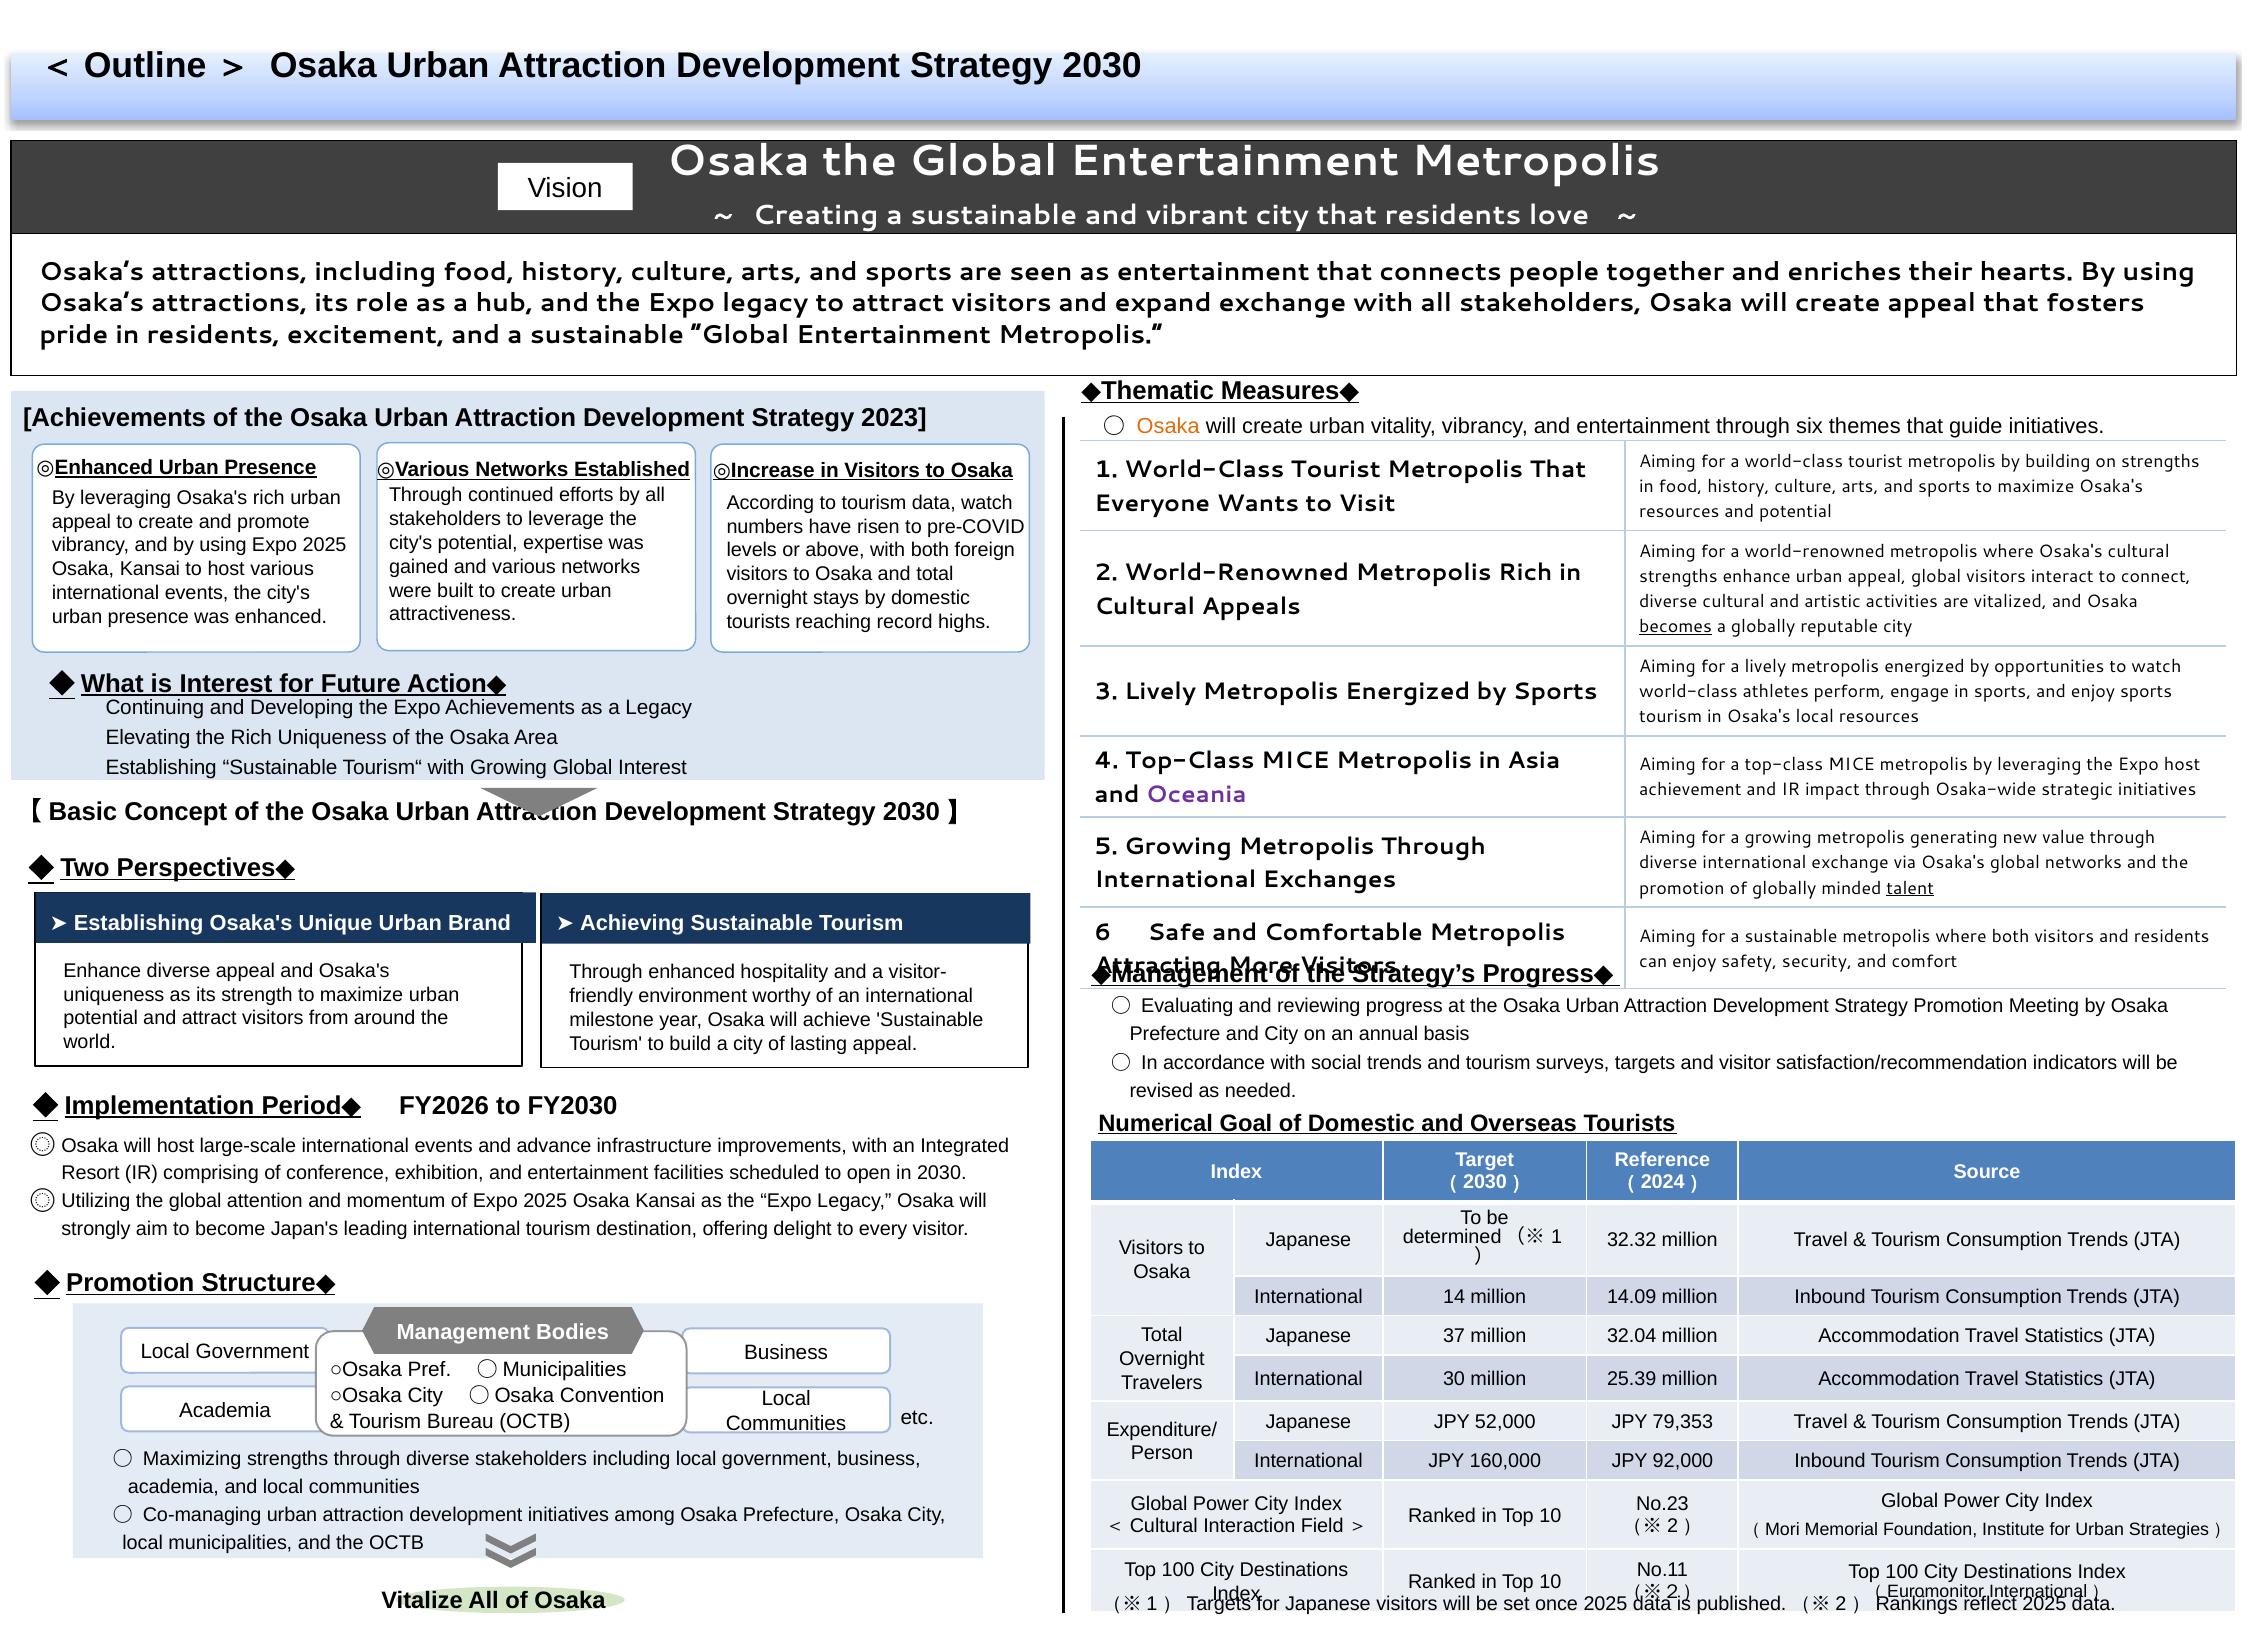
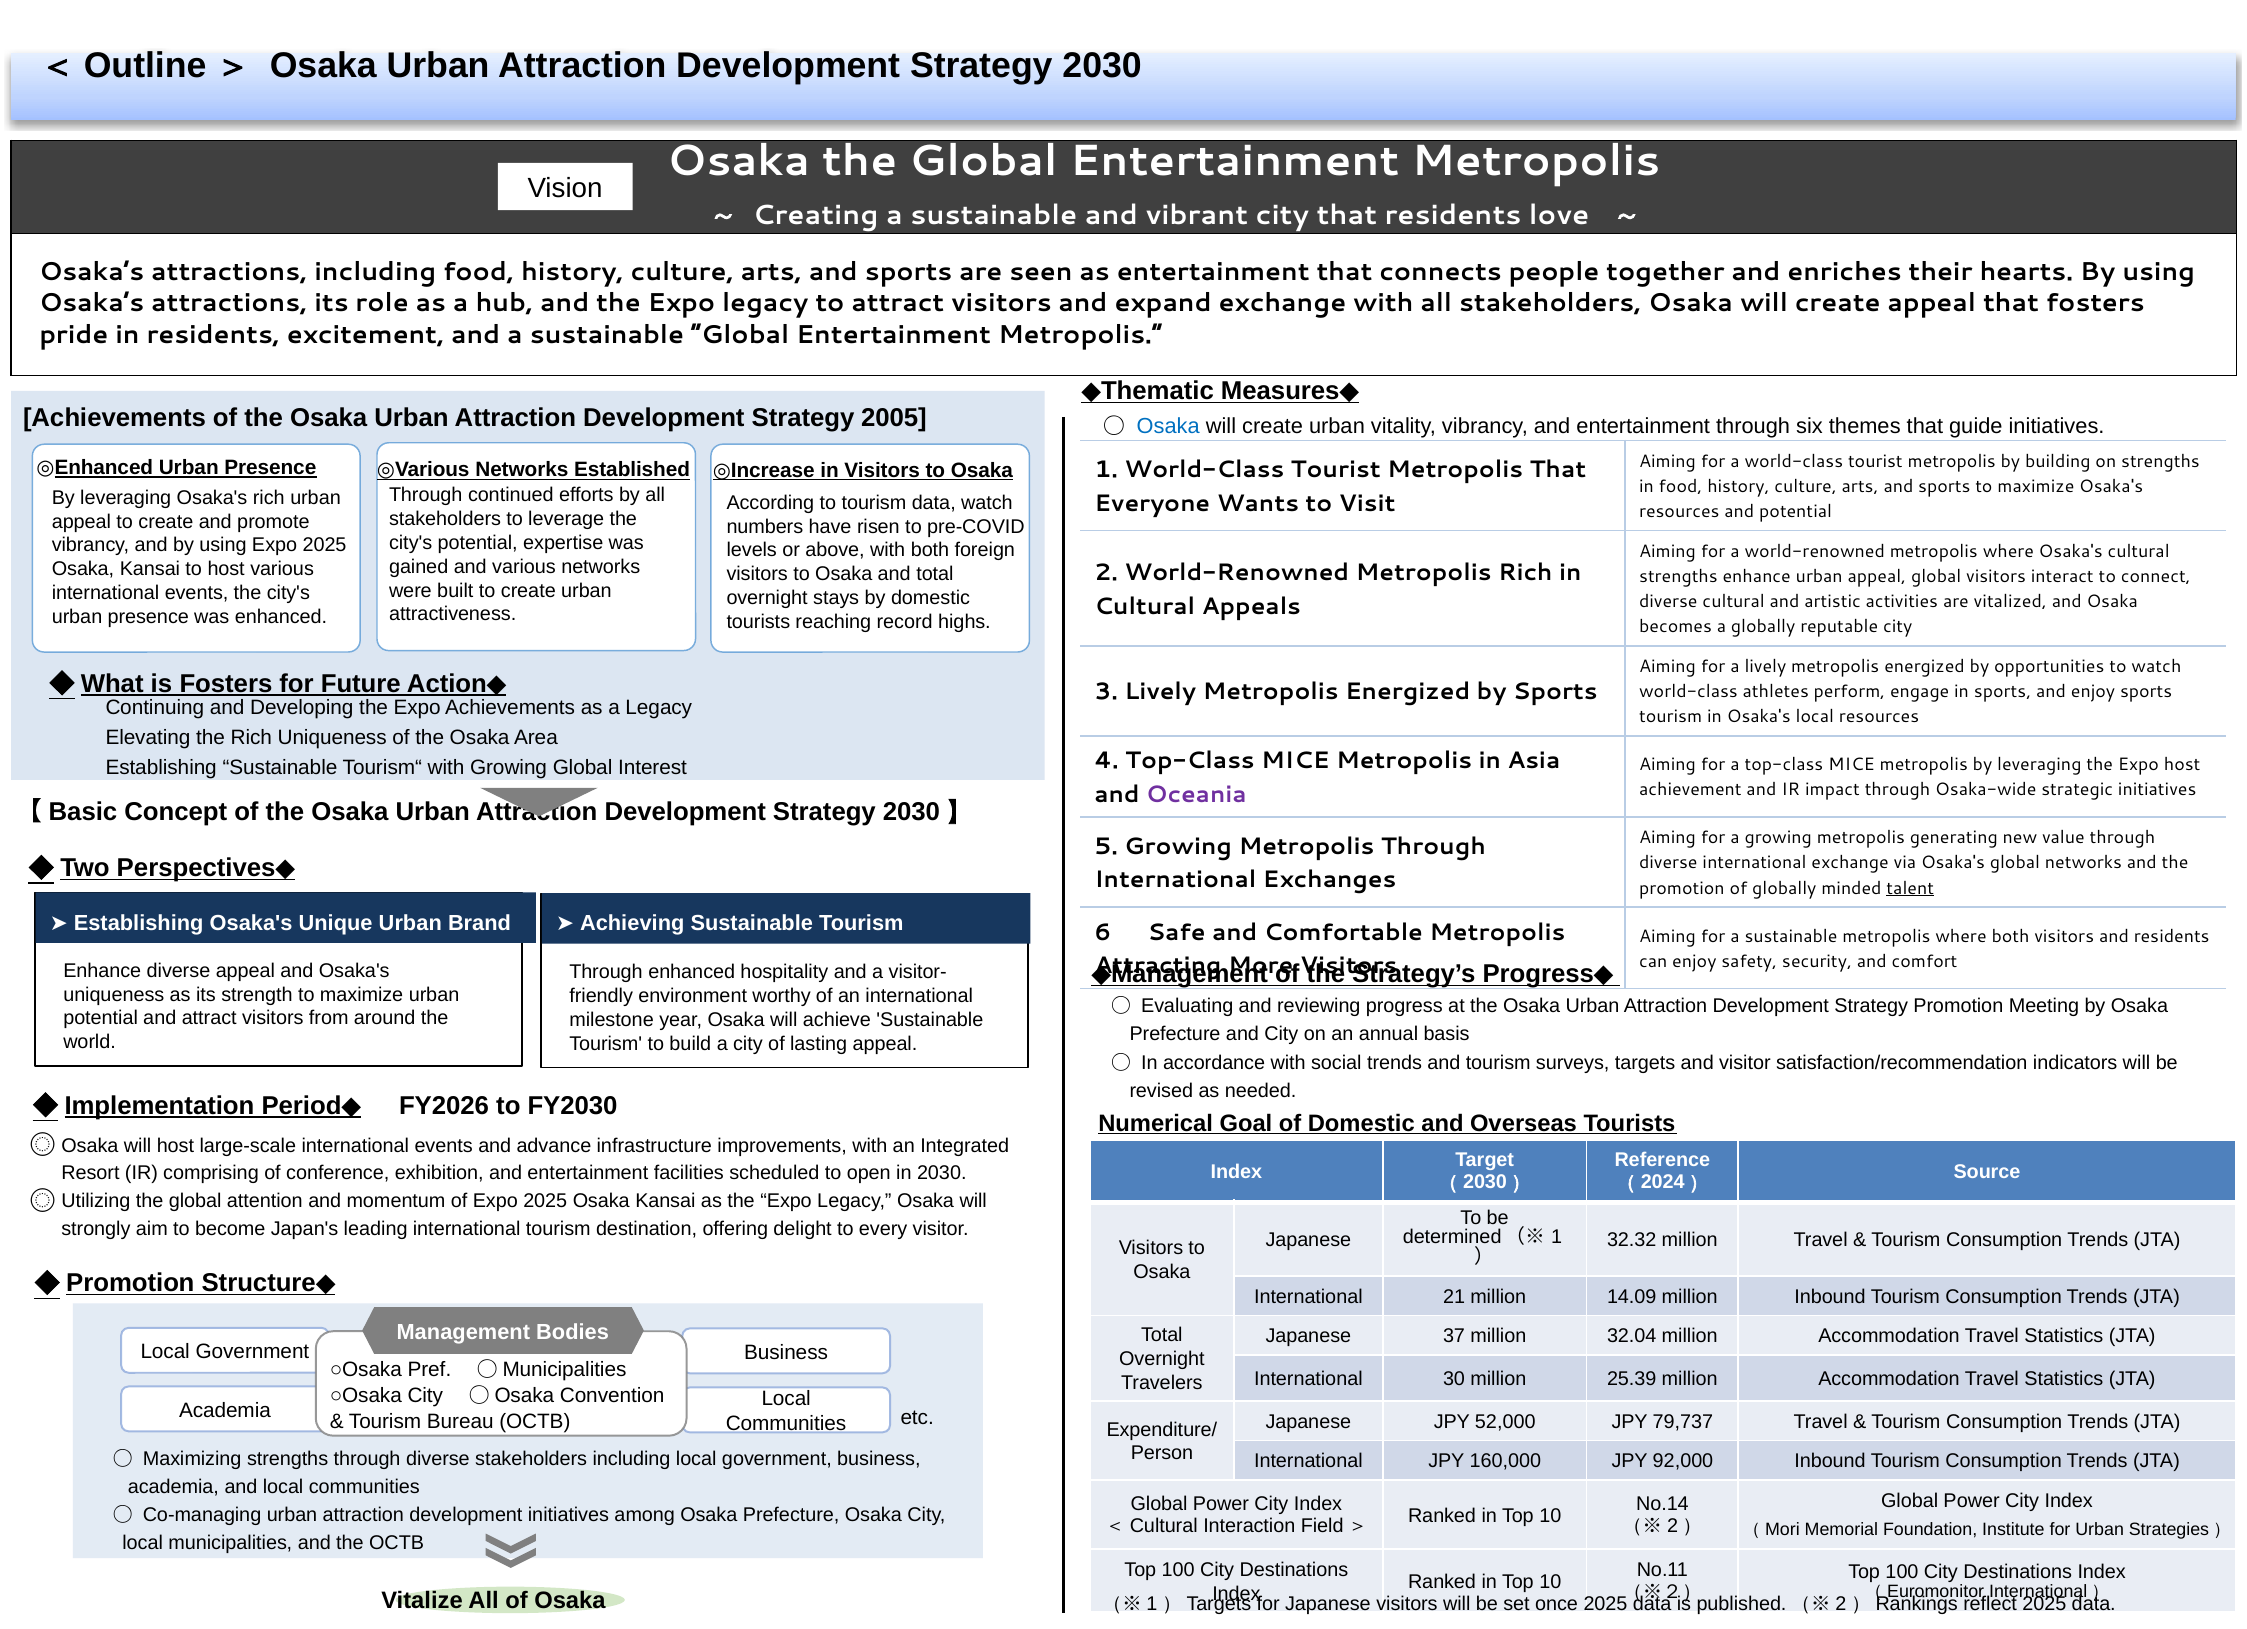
2023: 2023 -> 2005 (894, 418)
Osaka colour: orange -> blue (1168, 427)
becomes underline: present -> none (1676, 627)
is Interest: Interest -> Fosters (226, 684)
14: 14 -> 21 (1454, 1297)
79,353: 79,353 -> 79,737 (1683, 1422)
No.23: No.23 -> No.14 (1662, 1504)
